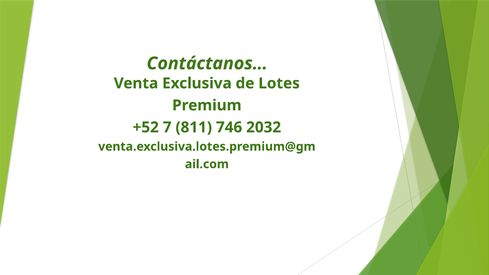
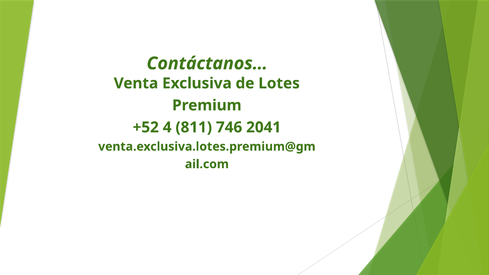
7: 7 -> 4 (167, 127)
2032: 2032 -> 2041 (264, 127)
